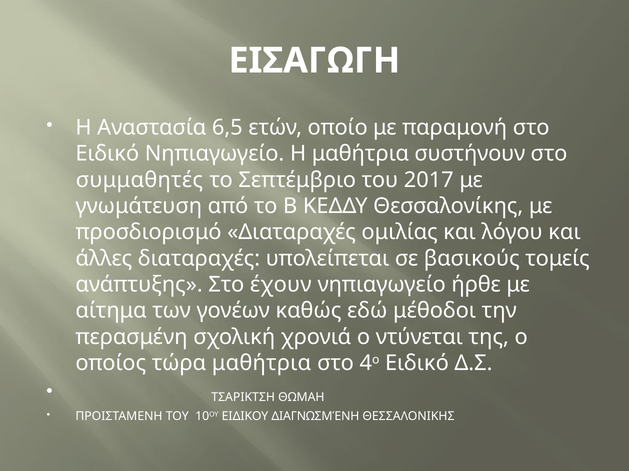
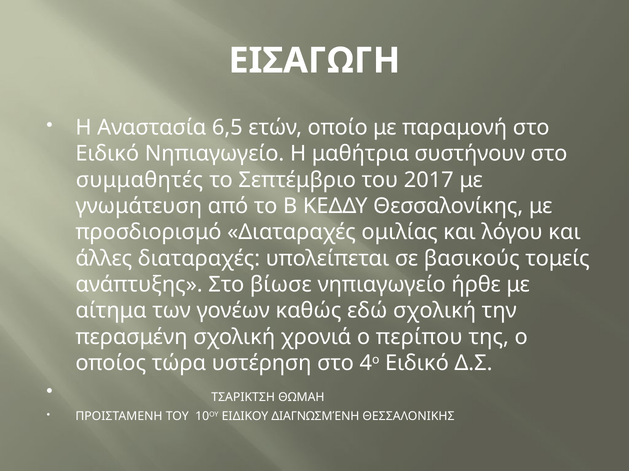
έχουν: έχουν -> βίωσε (281, 285)
εδώ μέθοδοι: μέθοδοι -> σχολική (435, 311)
ντύνεται: ντύνεται -> περίπου (419, 337)
τώρα μαθήτρια: μαθήτρια -> υστέρηση (262, 364)
